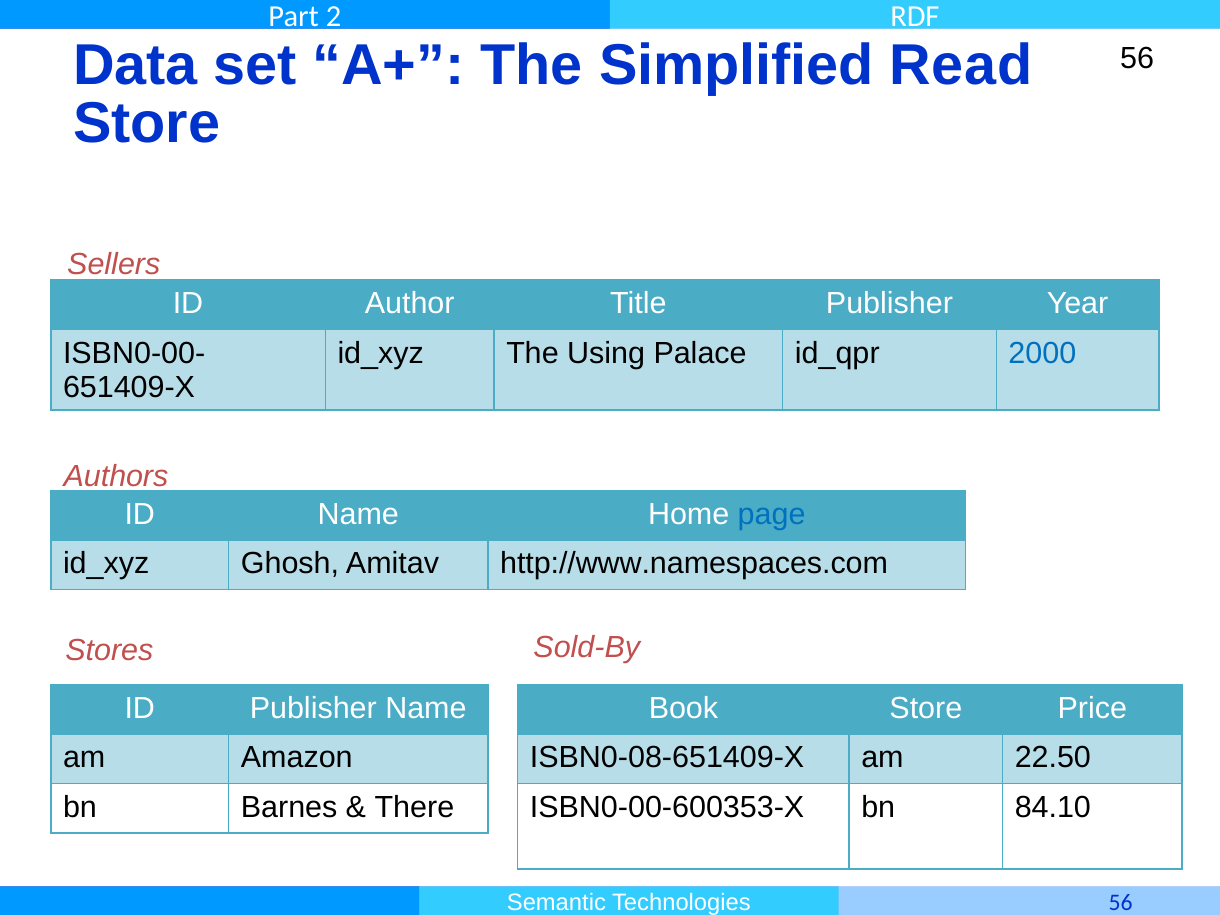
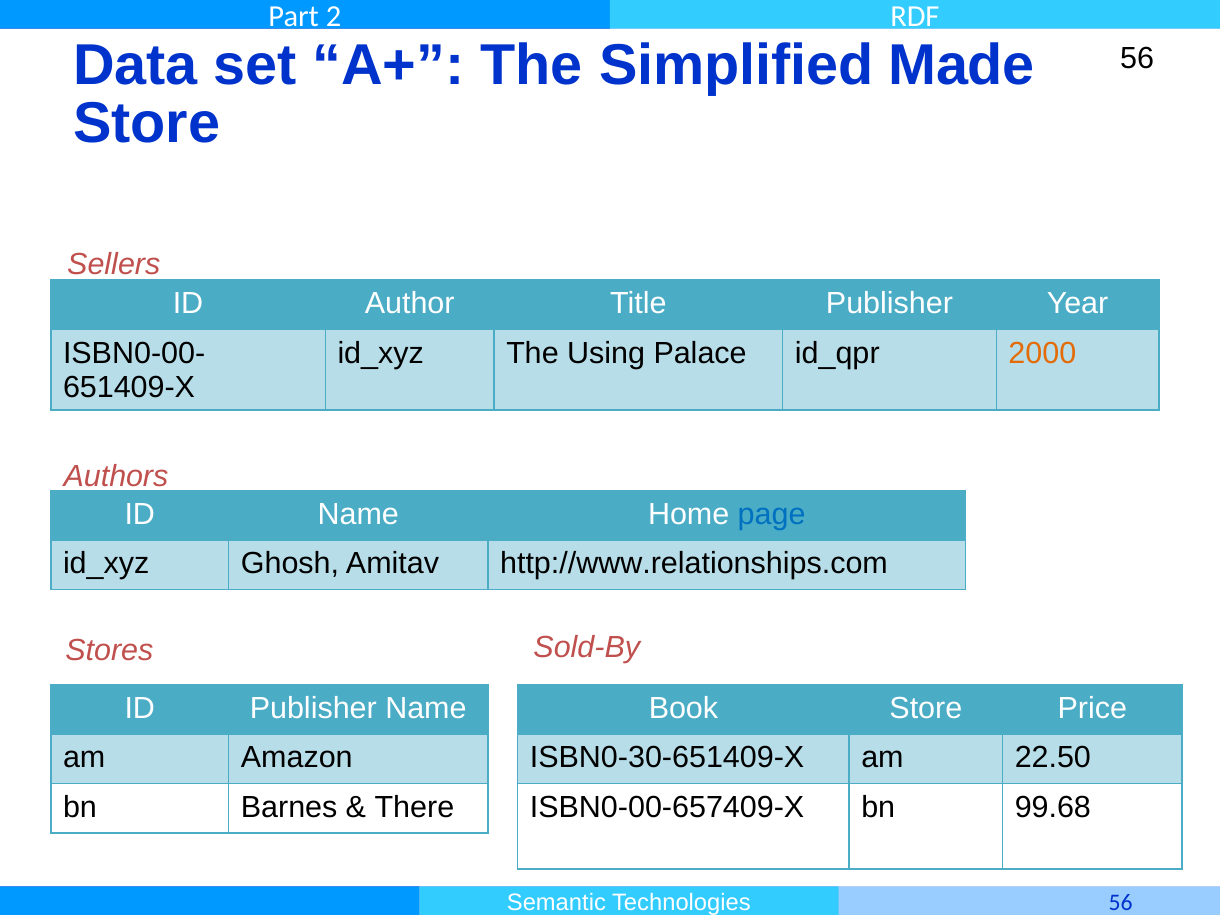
Read: Read -> Made (962, 66)
2000 colour: blue -> orange (1042, 353)
http://www.namespaces.com: http://www.namespaces.com -> http://www.relationships.com (694, 564)
ISBN0-08-651409-X: ISBN0-08-651409-X -> ISBN0-30-651409-X (667, 758)
ISBN0-00-600353-X: ISBN0-00-600353-X -> ISBN0-00-657409-X (667, 807)
84.10: 84.10 -> 99.68 (1053, 807)
